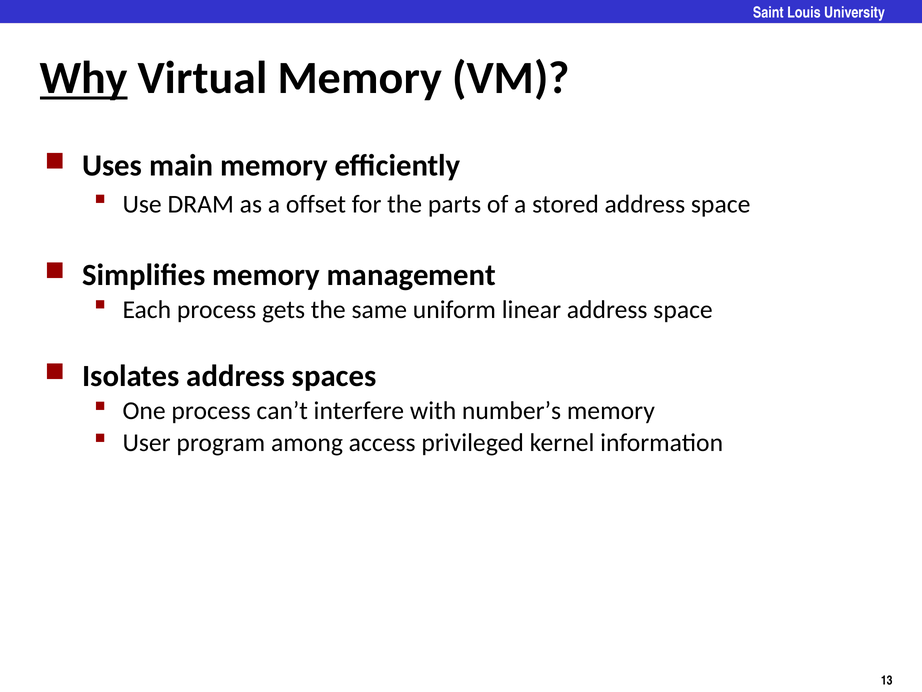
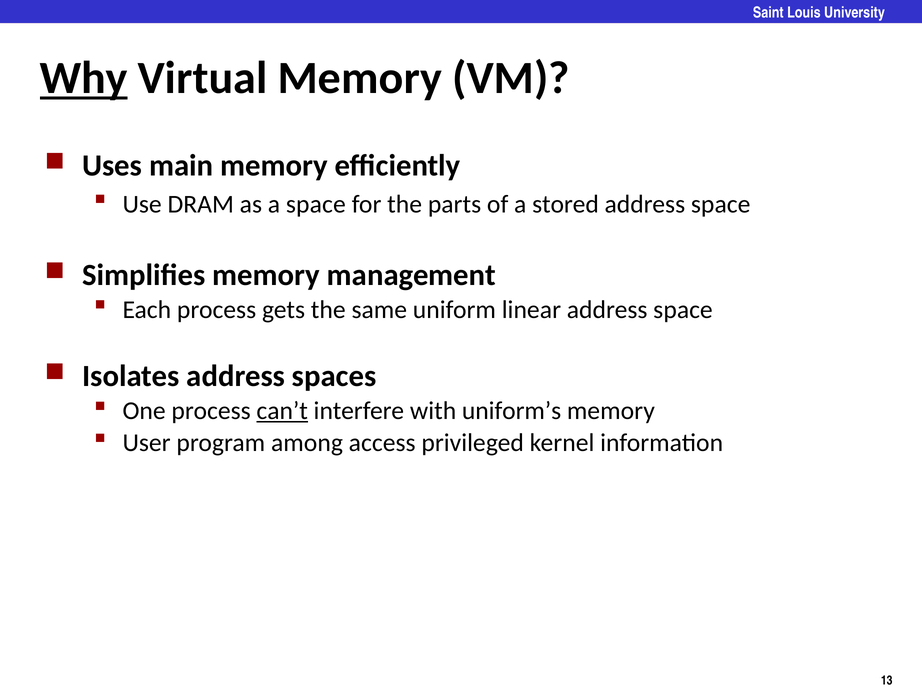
a offset: offset -> space (316, 204)
can’t underline: none -> present (282, 411)
number’s: number’s -> uniform’s (512, 411)
